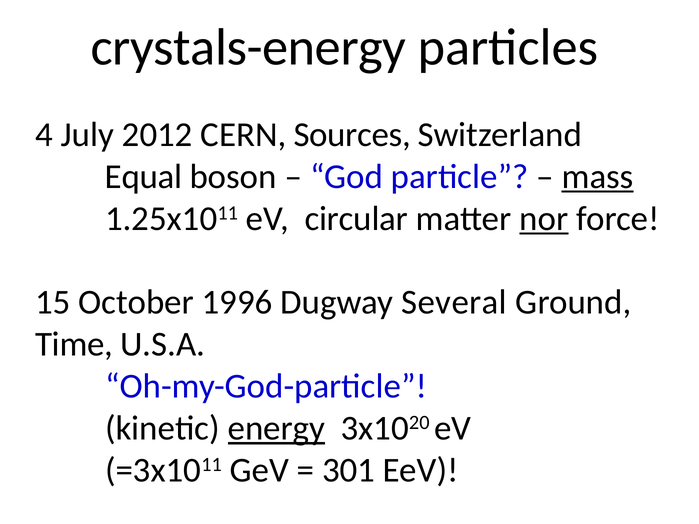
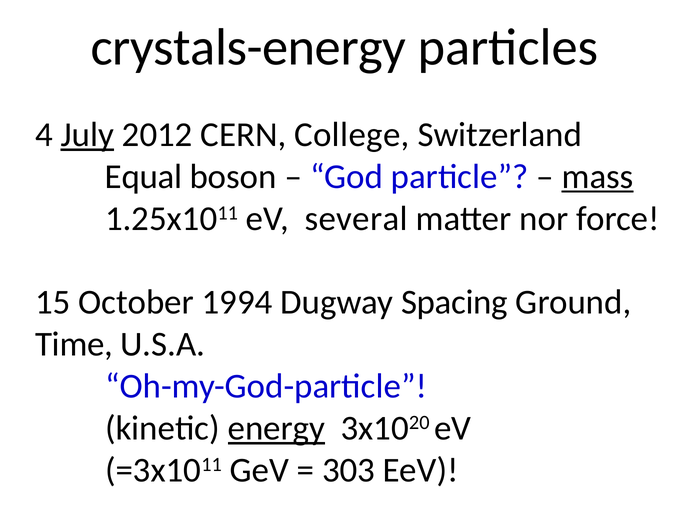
July underline: none -> present (87, 135)
Sources: Sources -> College (352, 135)
circular: circular -> several (356, 219)
nor underline: present -> none (544, 219)
1996: 1996 -> 1994 (237, 303)
Several: Several -> Spacing (454, 303)
301: 301 -> 303 (349, 470)
